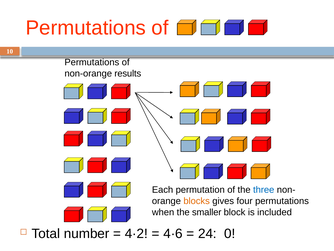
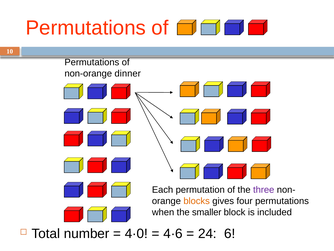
results: results -> dinner (128, 73)
three colour: blue -> purple (264, 190)
4·2: 4·2 -> 4·0 (136, 233)
0: 0 -> 6 (230, 233)
